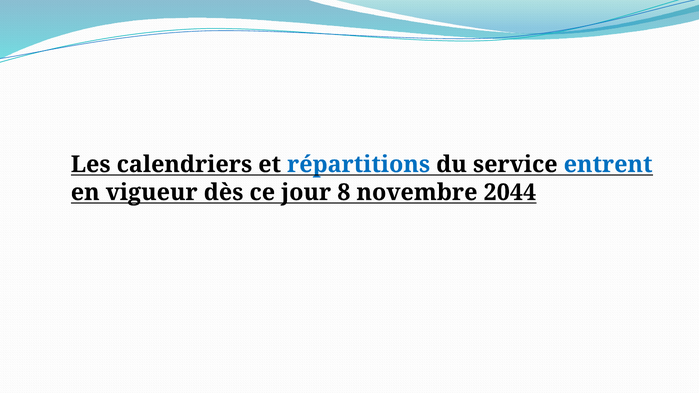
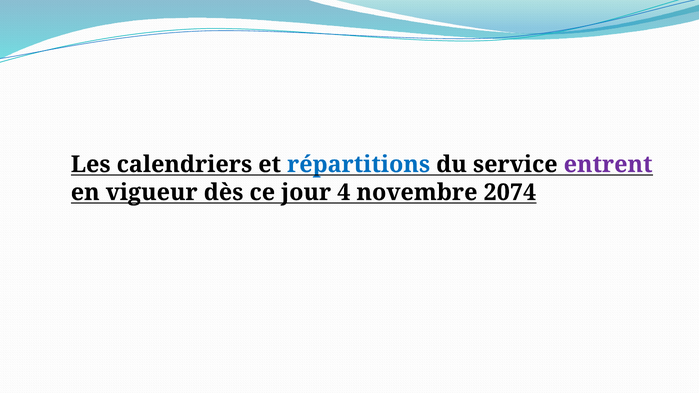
entrent colour: blue -> purple (608, 165)
8: 8 -> 4 (344, 192)
2044: 2044 -> 2074 (510, 192)
